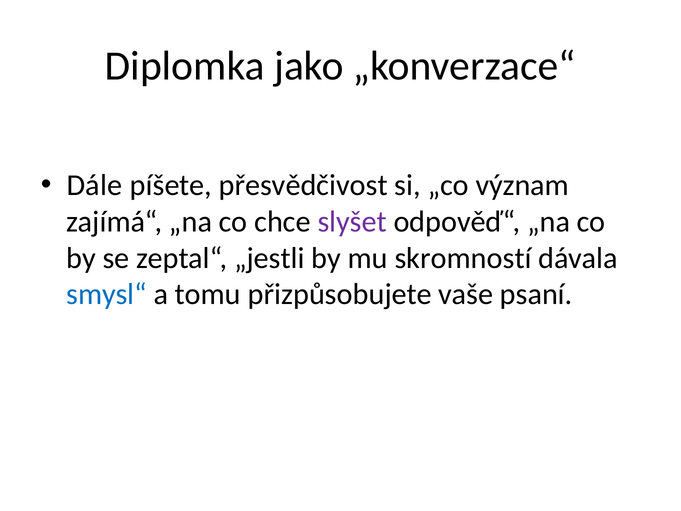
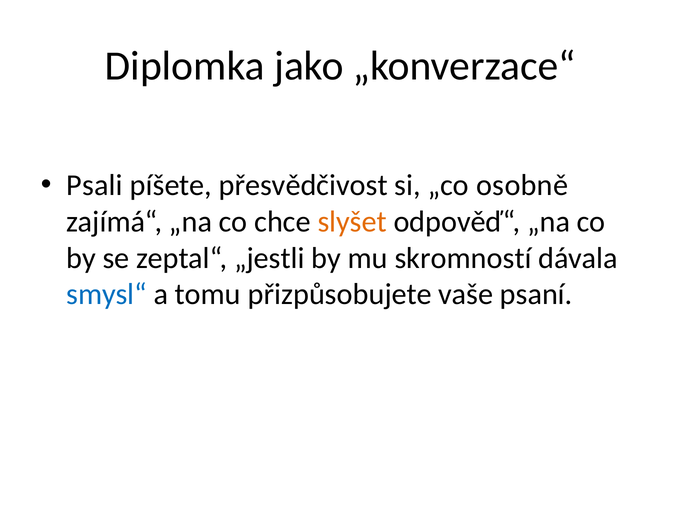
Dále: Dále -> Psali (95, 185)
význam: význam -> osobně (522, 185)
slyšet colour: purple -> orange (352, 222)
